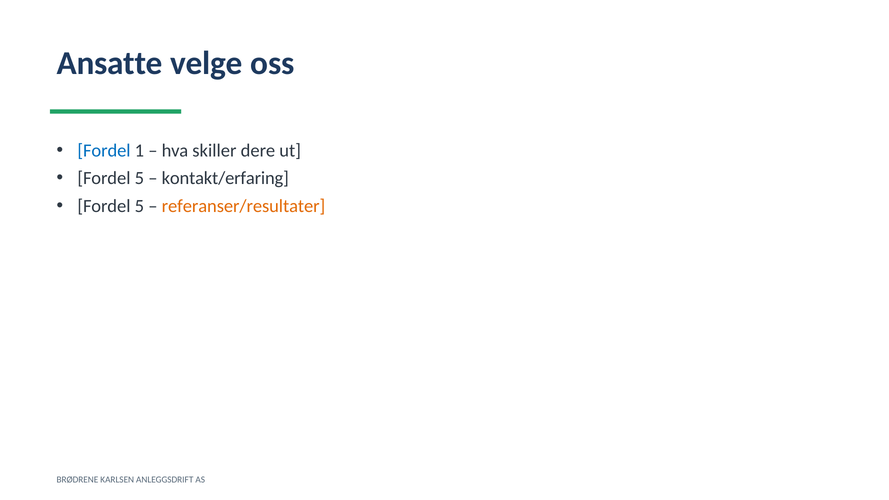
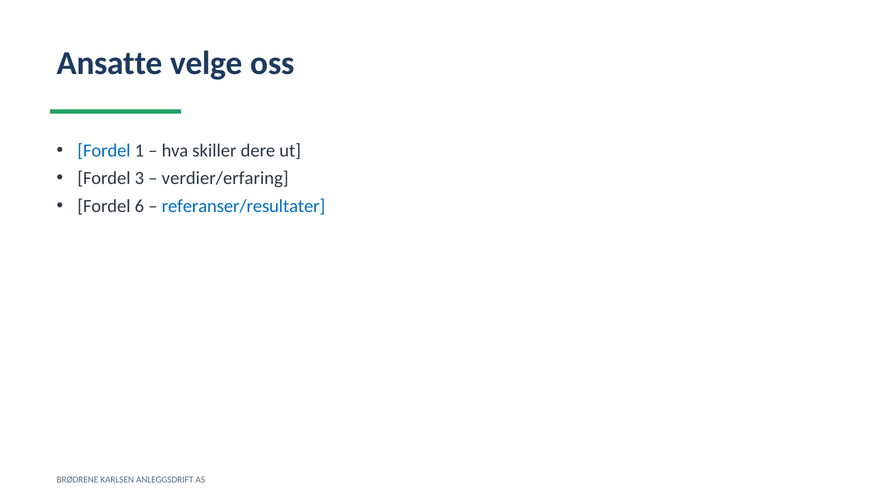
5: 5 -> 3 (139, 178)
kontakt/erfaring: kontakt/erfaring -> verdier/erfaring (225, 178)
5: 5 -> 6 (139, 206)
referanser/resultater colour: orange -> blue (243, 206)
